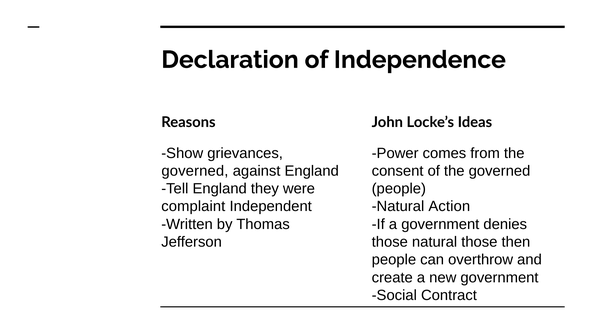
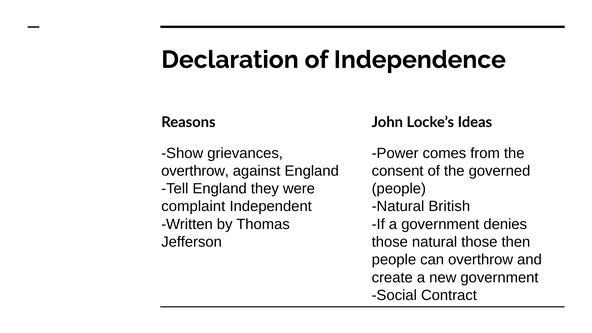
governed: governed -> overthrow (195, 171)
Action: Action -> British (449, 206)
